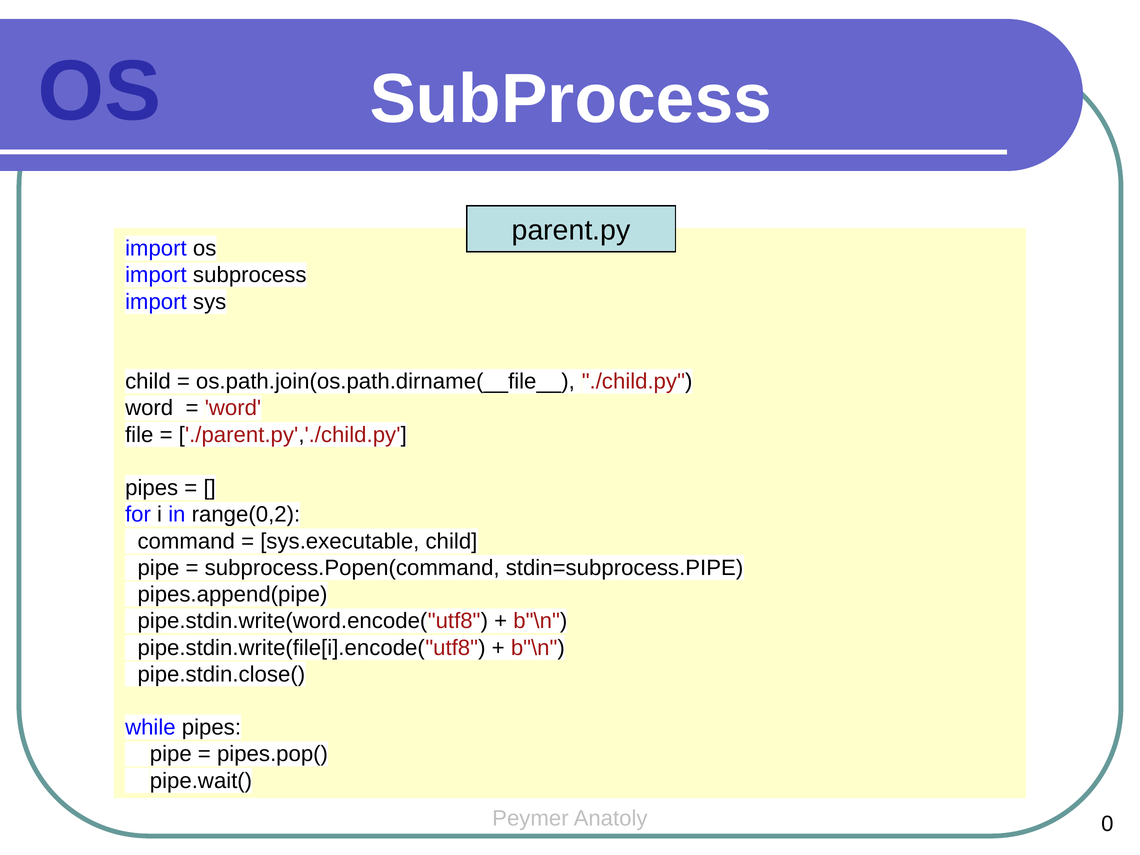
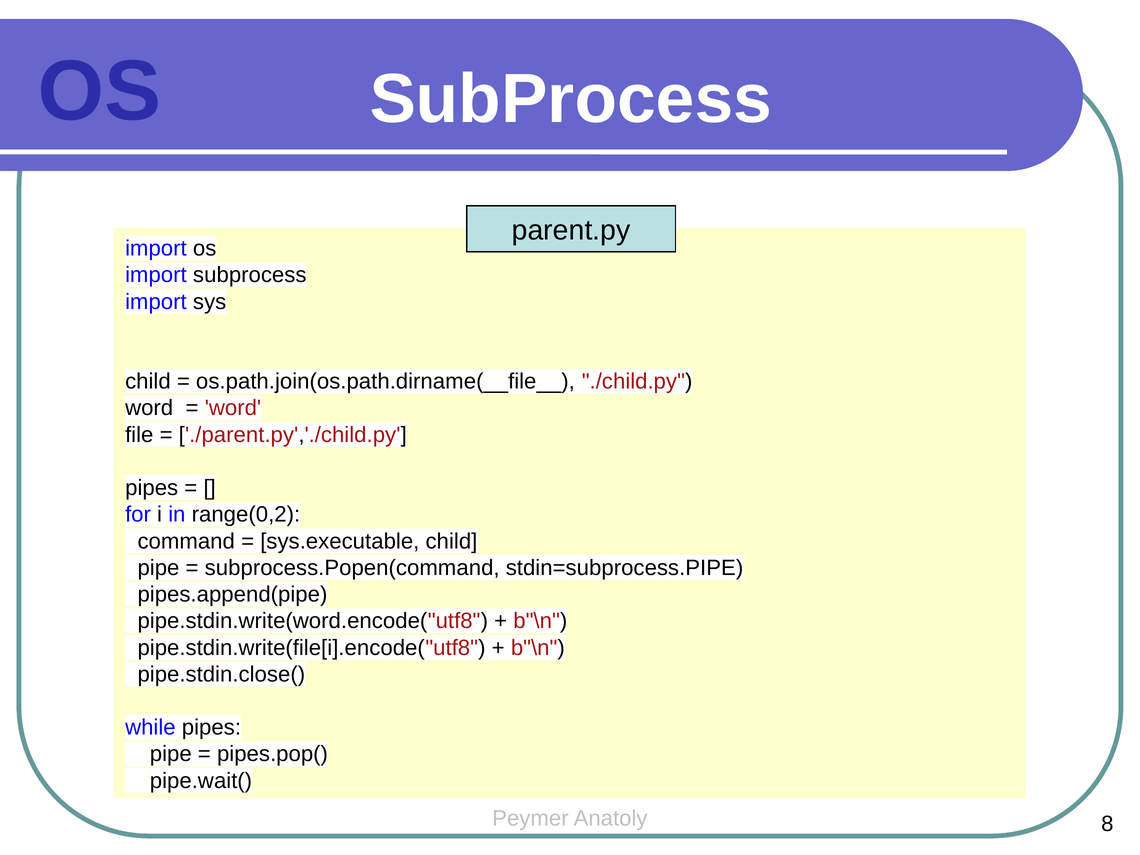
0: 0 -> 8 (1107, 824)
